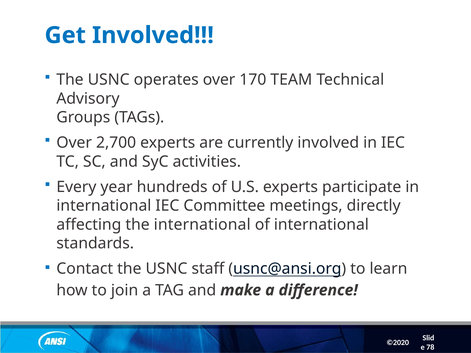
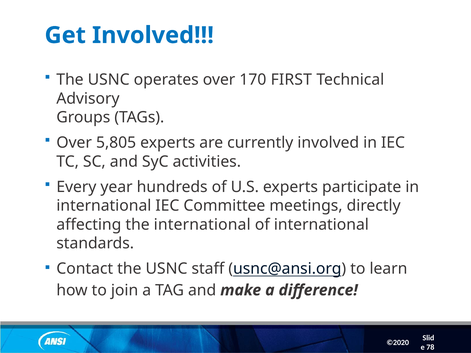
TEAM: TEAM -> FIRST (291, 80)
2,700: 2,700 -> 5,805 (116, 143)
